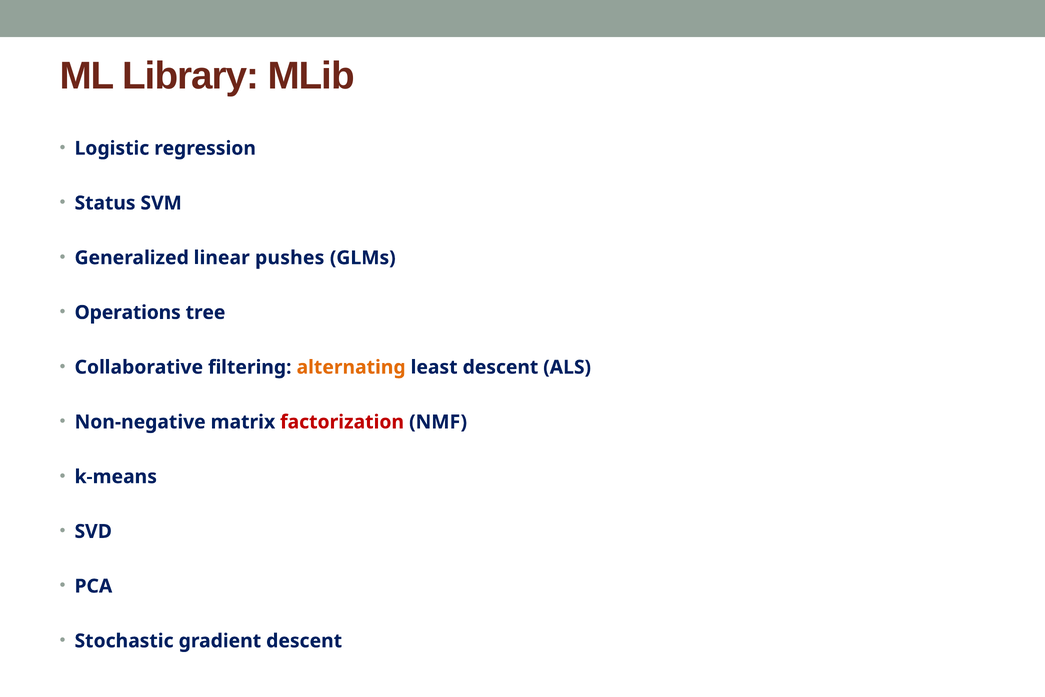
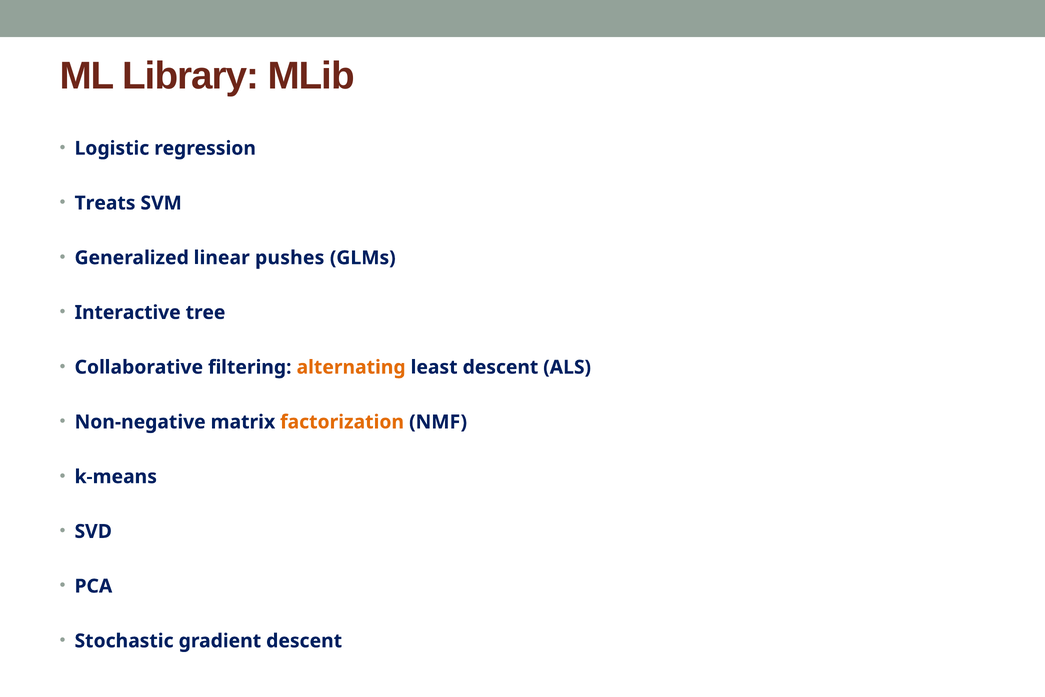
Status: Status -> Treats (105, 203)
Operations: Operations -> Interactive (128, 312)
factorization colour: red -> orange (342, 422)
